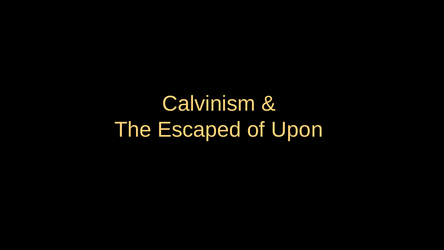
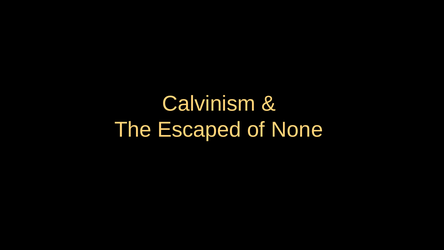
Upon: Upon -> None (297, 130)
